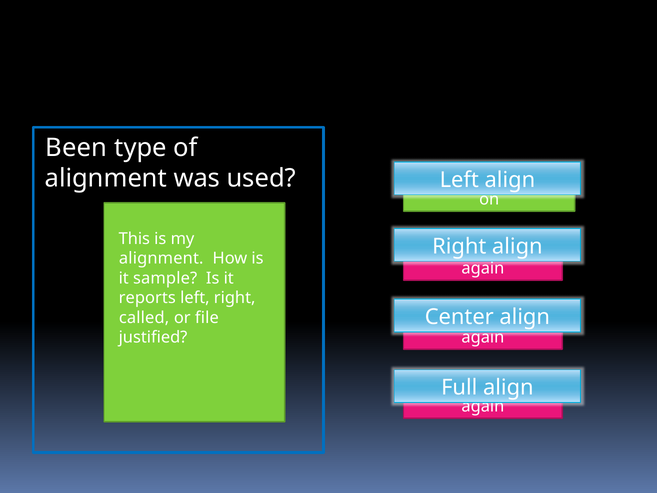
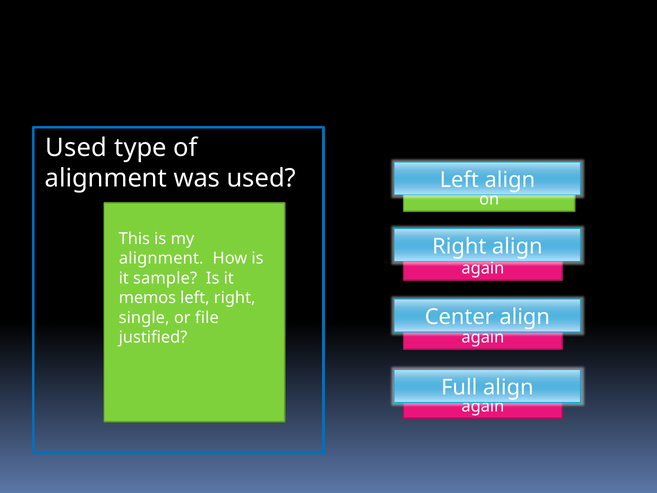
Been: Been -> Used (76, 148)
reports: reports -> memos (147, 298)
called: called -> single (144, 318)
